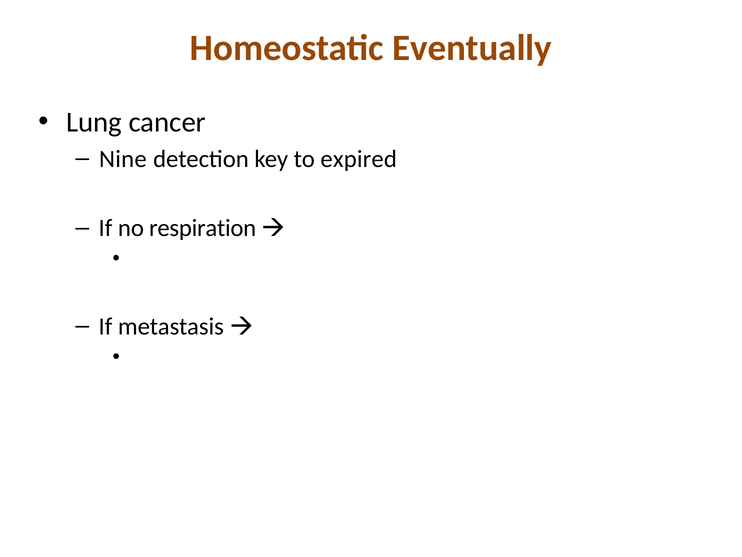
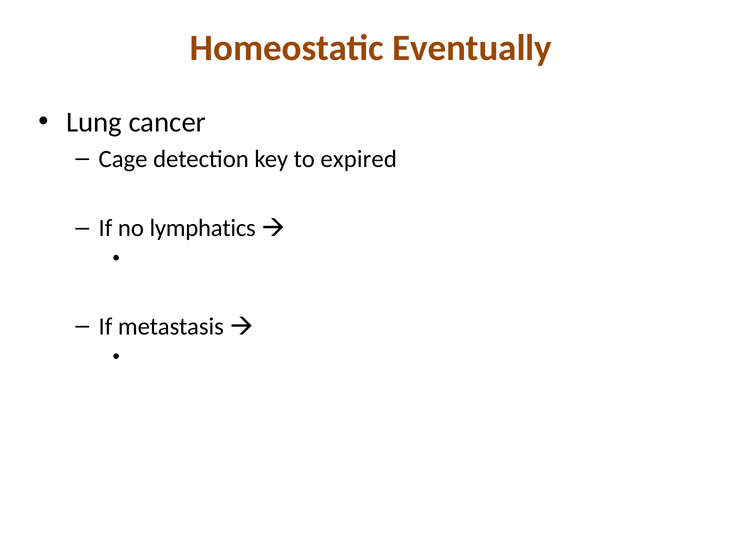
Nine: Nine -> Cage (123, 159)
respiration: respiration -> lymphatics (203, 228)
